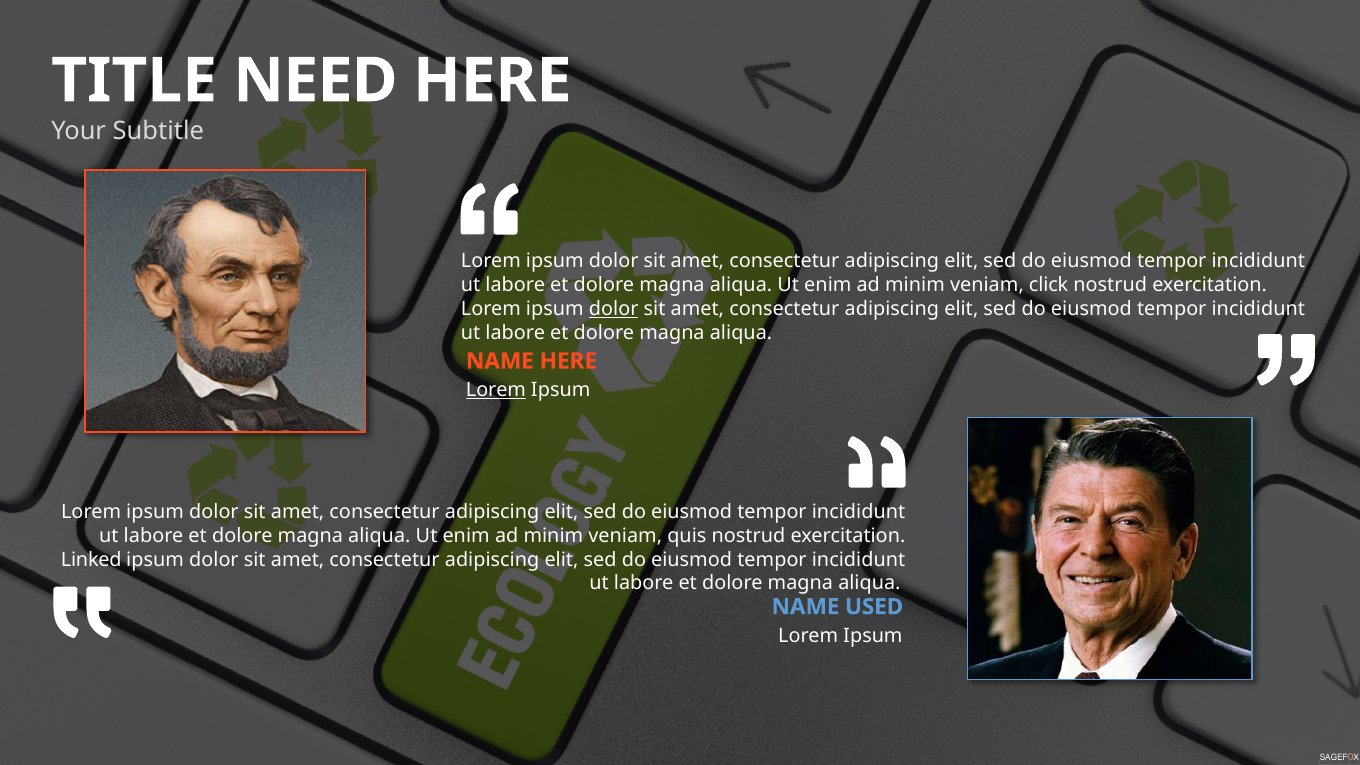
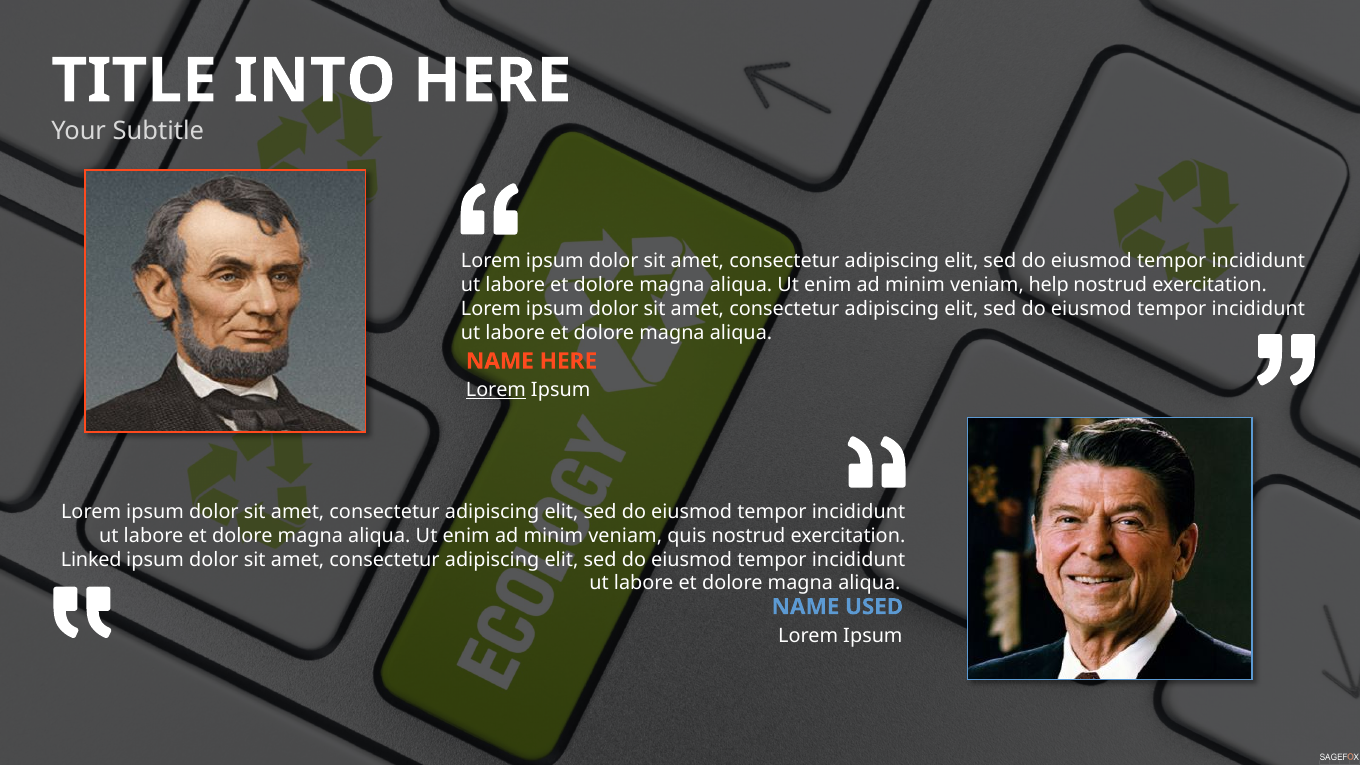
NEED: NEED -> INTO (315, 81)
click: click -> help (1049, 285)
dolor underline: present -> none (614, 309)
